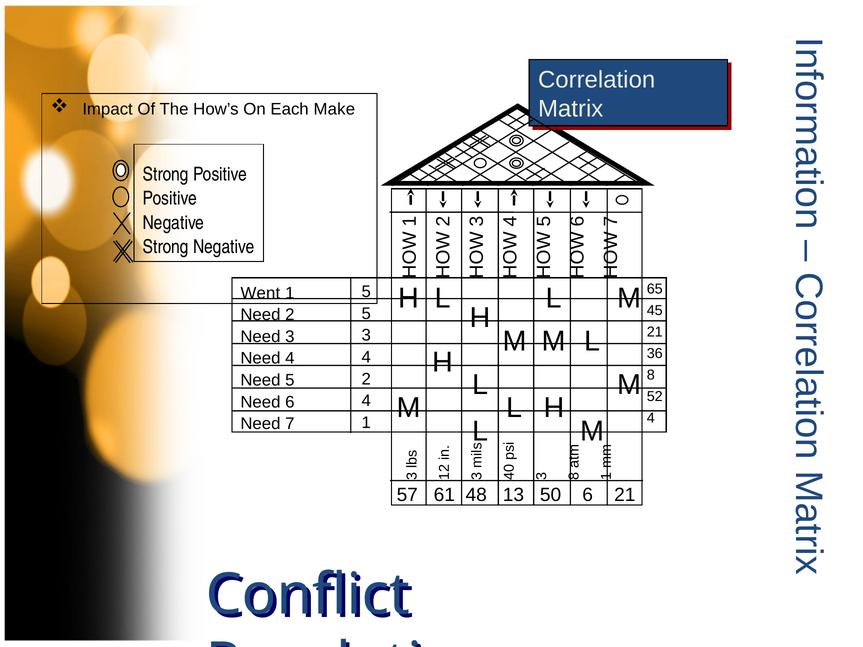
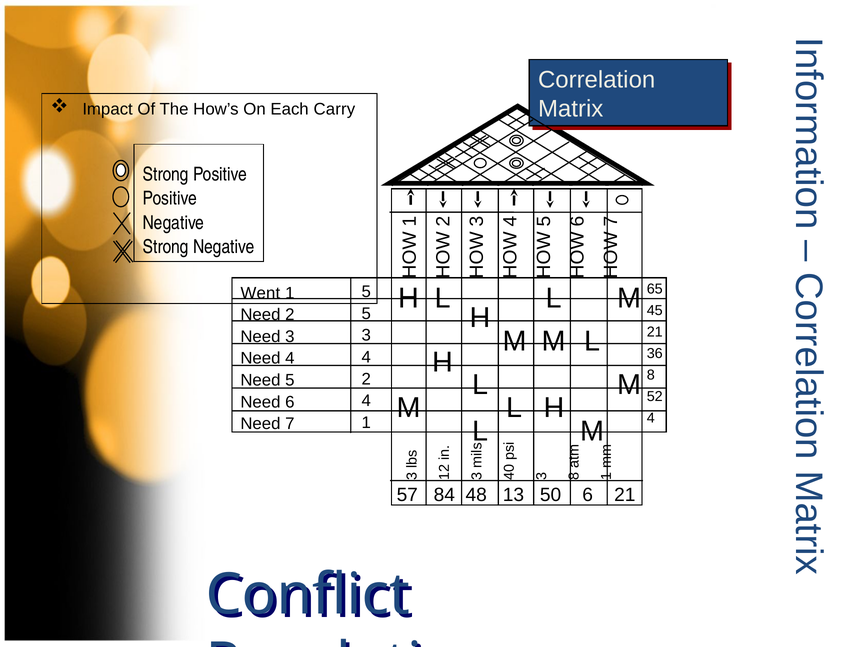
Make: Make -> Carry (334, 109)
61: 61 -> 84 (444, 495)
